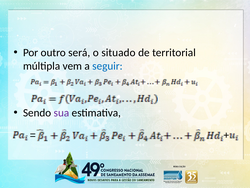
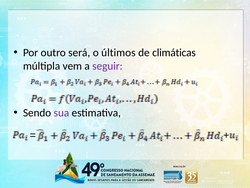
situado: situado -> últimos (118, 52)
territorial: territorial -> climáticas (174, 52)
seguir colour: blue -> purple (108, 66)
